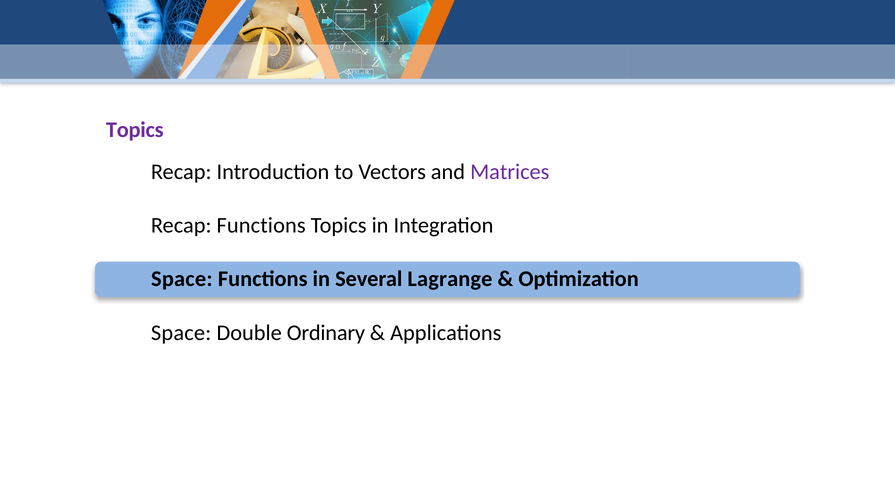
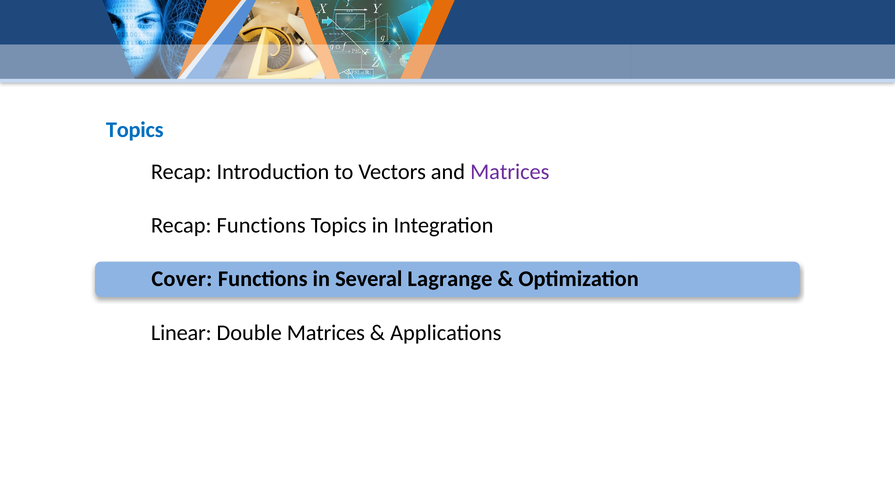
Topics colour: purple -> blue (135, 130)
Space: Space -> Cover (182, 279)
Space: Space -> Linear (181, 333)
Double Ordinary: Ordinary -> Matrices (326, 333)
